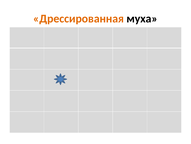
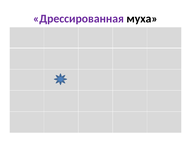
Дрессированная colour: orange -> purple (79, 18)
